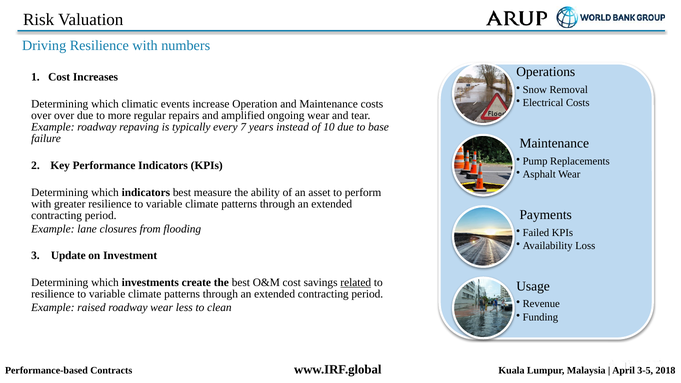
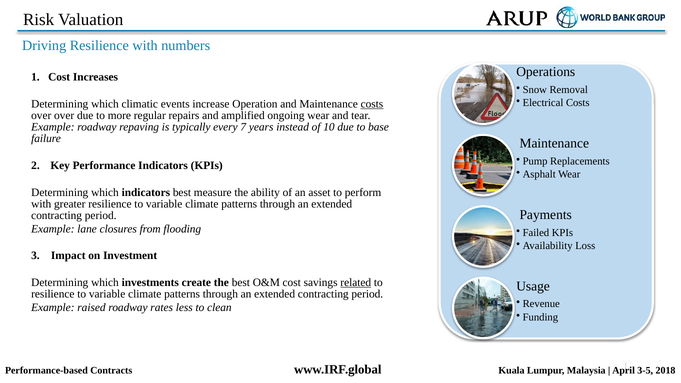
costs underline: none -> present (372, 104)
Update: Update -> Impact (68, 256)
roadway wear: wear -> rates (162, 308)
